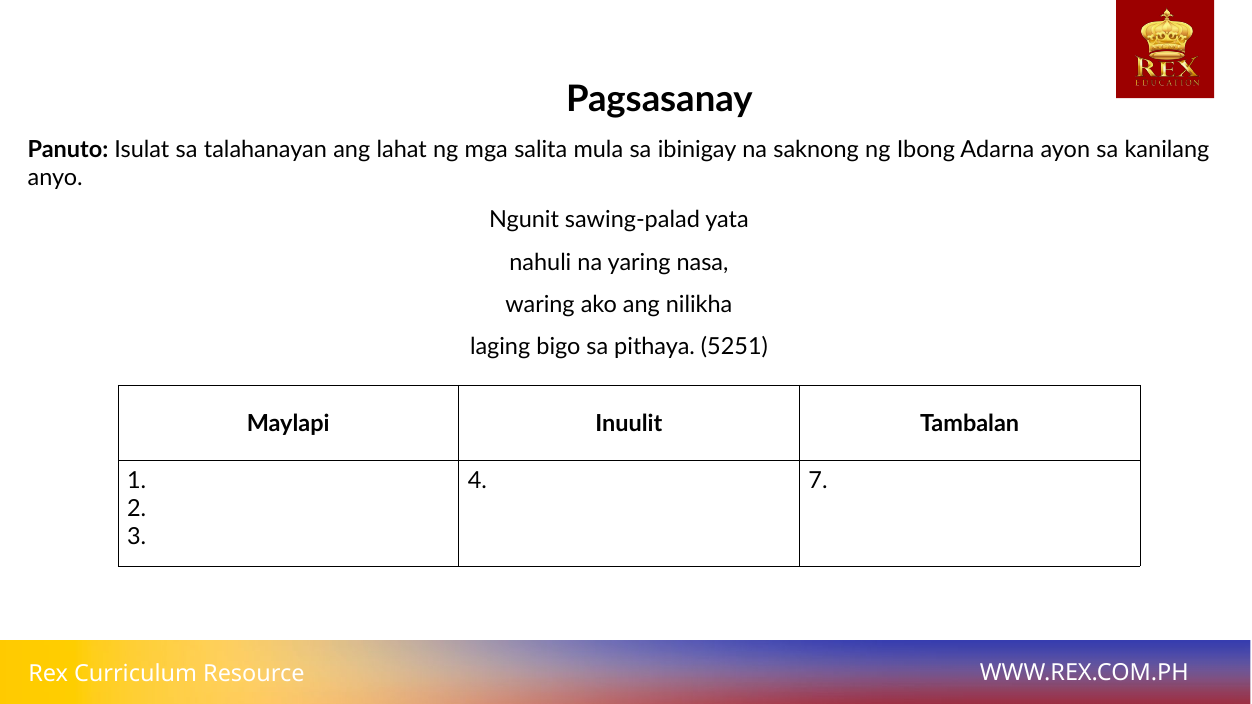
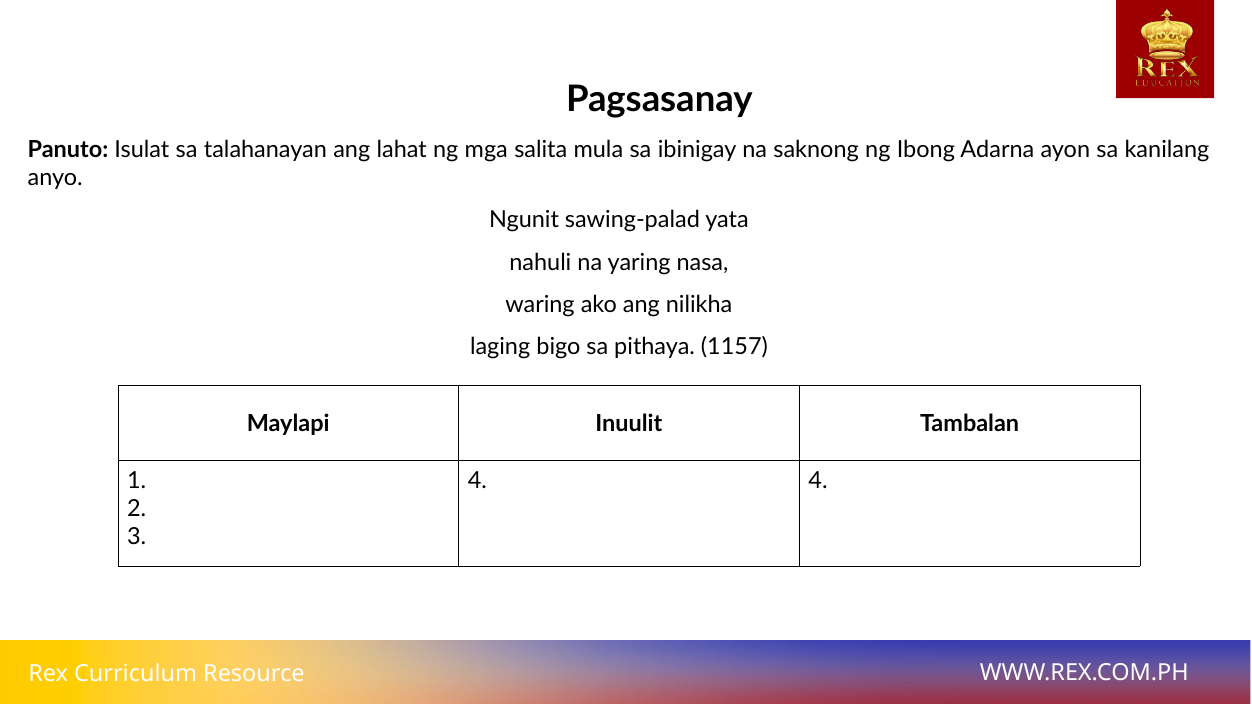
5251: 5251 -> 1157 (734, 347)
4 7: 7 -> 4 (818, 480)
